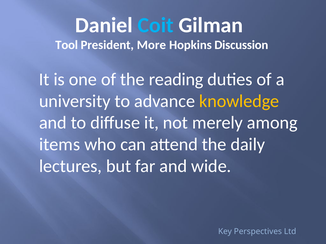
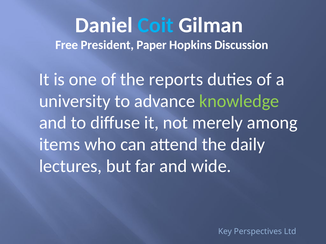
Tool: Tool -> Free (67, 45)
More: More -> Paper (152, 45)
reading: reading -> reports (176, 80)
knowledge colour: yellow -> light green (239, 101)
